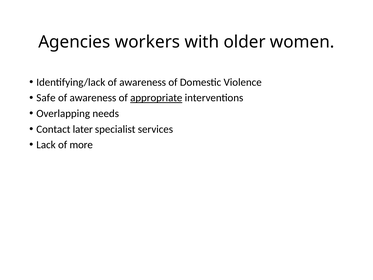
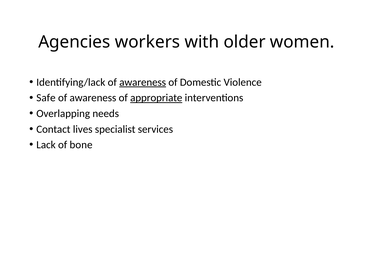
awareness underline: none -> present (143, 82)
later: later -> lives (83, 129)
more: more -> bone (81, 145)
